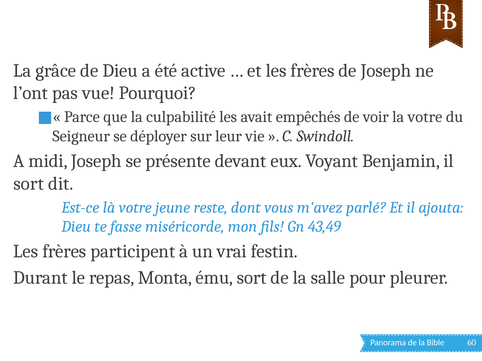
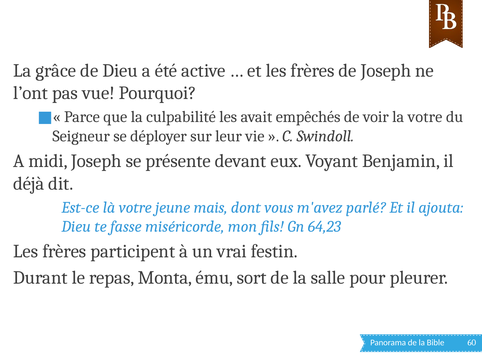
sort: sort -> déjà (29, 184)
reste: reste -> mais (211, 208)
43,49: 43,49 -> 64,23 (324, 227)
